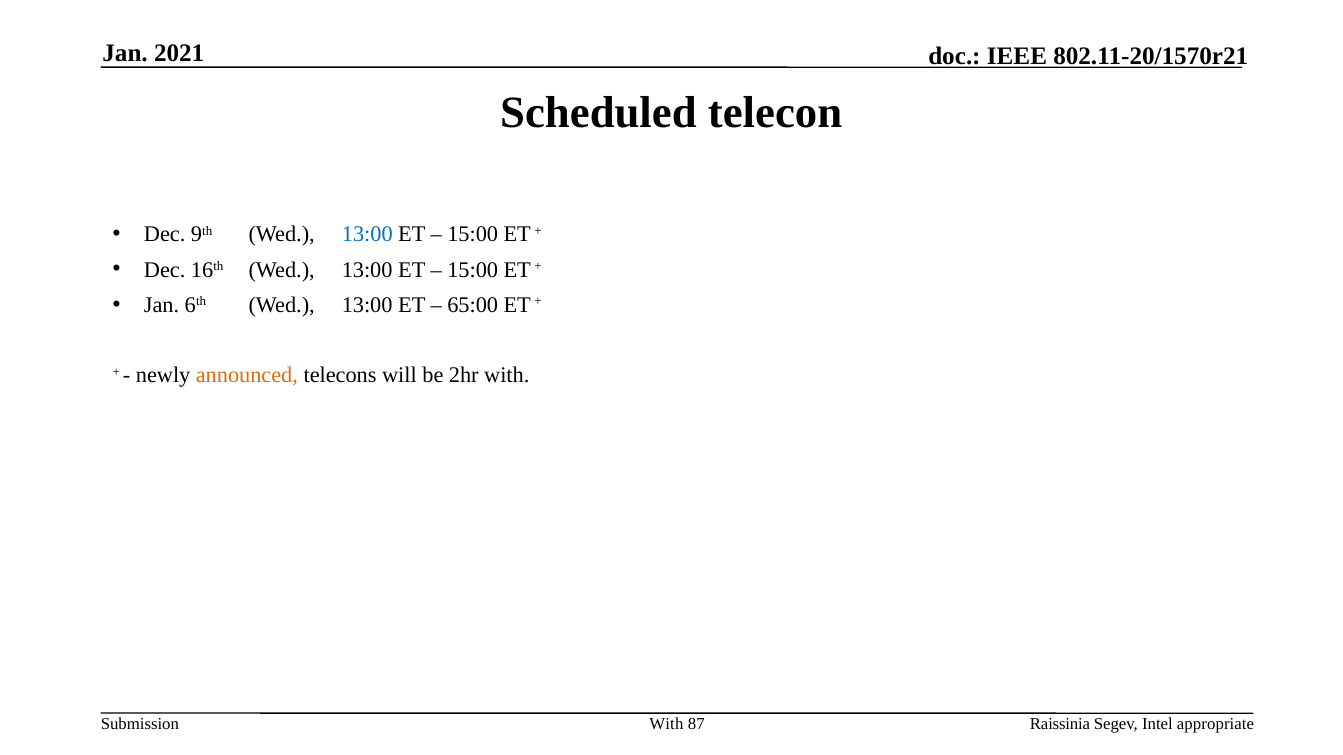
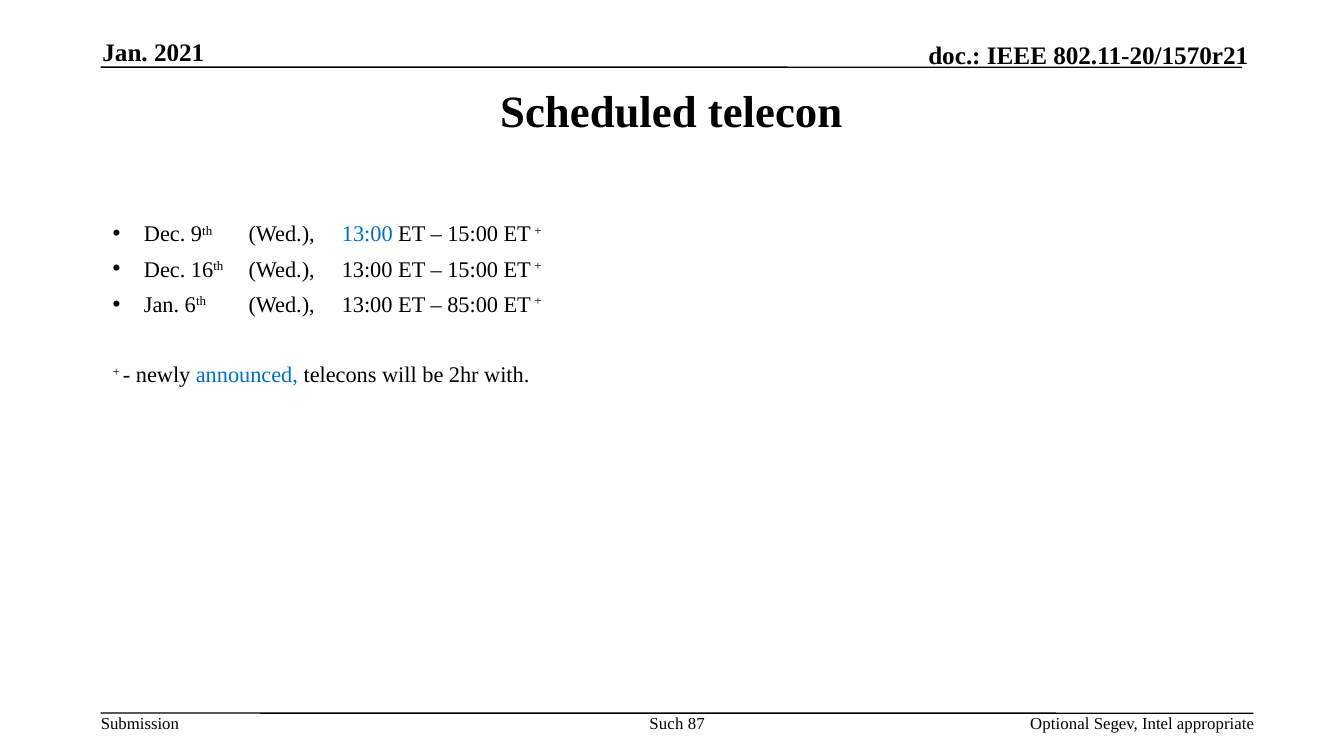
65:00: 65:00 -> 85:00 (473, 305)
announced colour: orange -> blue (247, 376)
With: With -> Such (666, 725)
Raissinia: Raissinia -> Optional (1060, 725)
